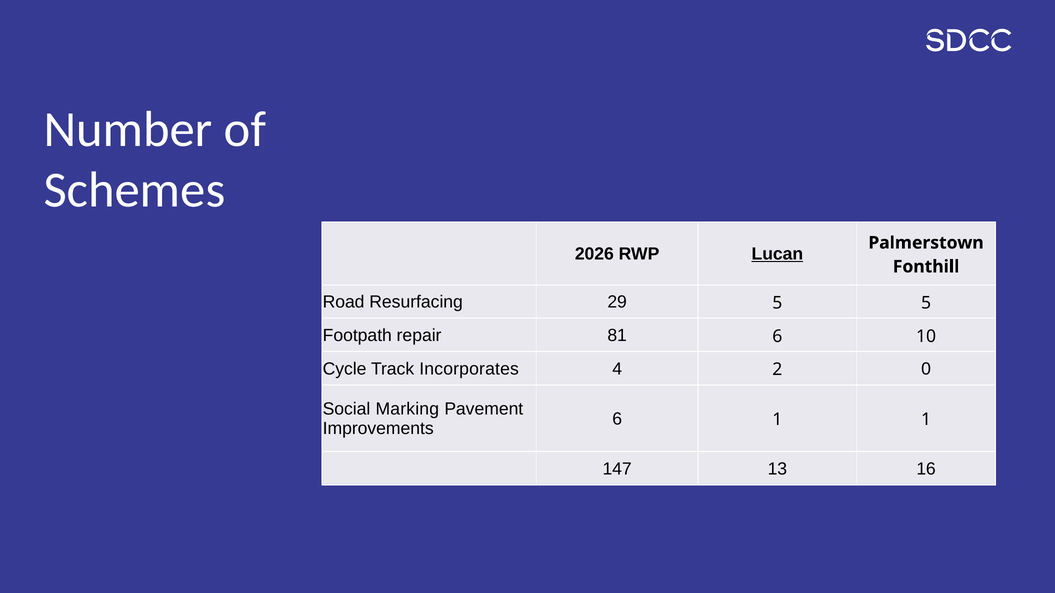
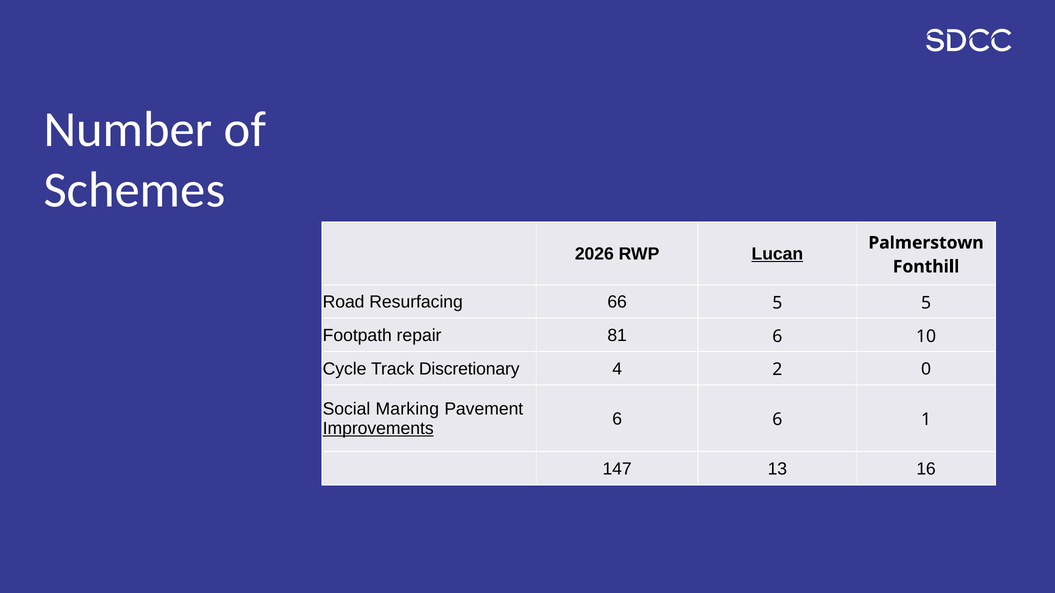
29: 29 -> 66 (617, 302)
Incorporates: Incorporates -> Discretionary (469, 369)
6 1: 1 -> 6 (777, 420)
Improvements underline: none -> present (378, 429)
